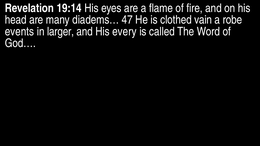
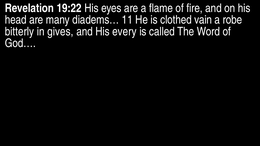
19:14: 19:14 -> 19:22 (69, 8)
47: 47 -> 11 (127, 20)
events: events -> bitterly (19, 32)
larger: larger -> gives (60, 32)
